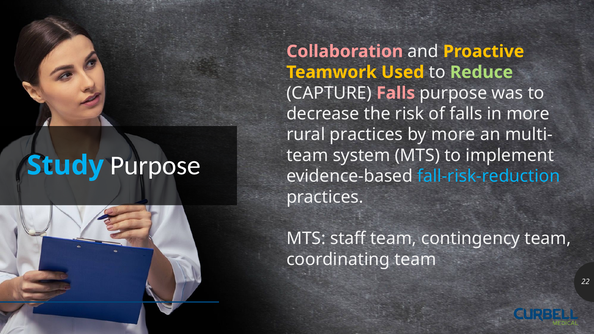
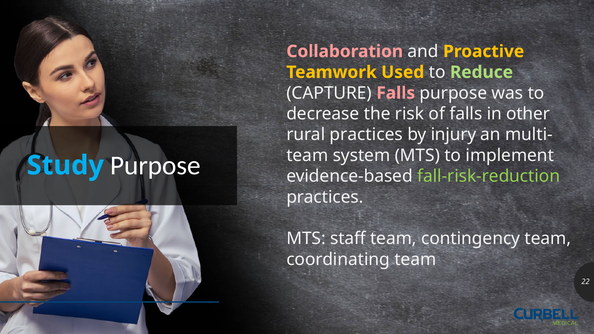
in more: more -> other (528, 114)
by more: more -> injury (453, 135)
fall-risk-reduction colour: light blue -> light green (489, 176)
